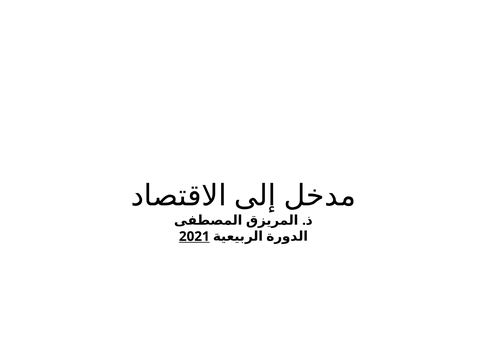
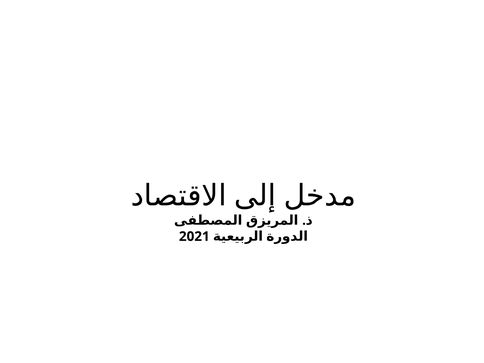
2021 underline: present -> none (194, 236)
